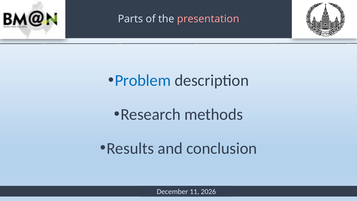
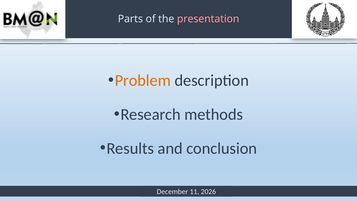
Problem colour: blue -> orange (143, 80)
